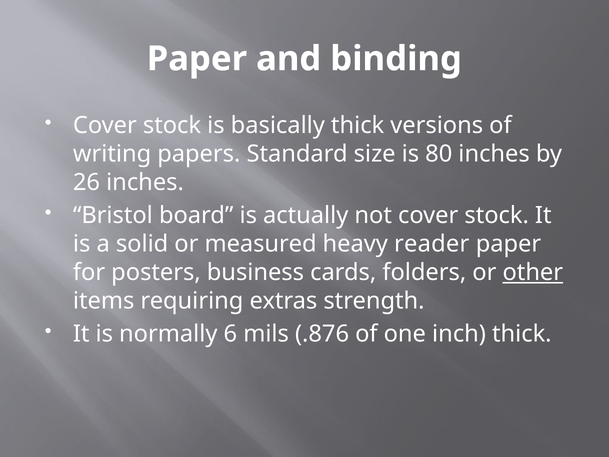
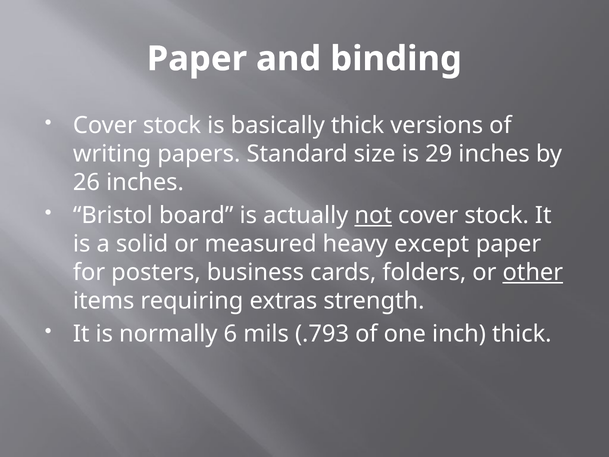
80: 80 -> 29 (439, 154)
not underline: none -> present (373, 215)
reader: reader -> except (432, 244)
.876: .876 -> .793 (322, 334)
